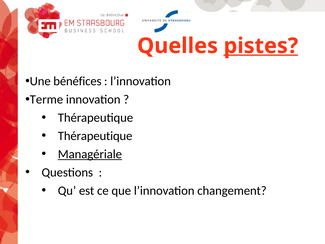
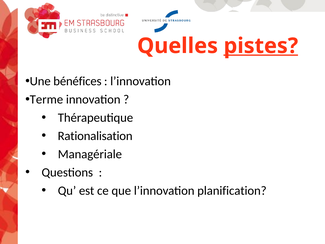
Thérapeutique: Thérapeutique -> Rationalisation (95, 136)
Managériale underline: present -> none (90, 154)
changement: changement -> planification (232, 190)
